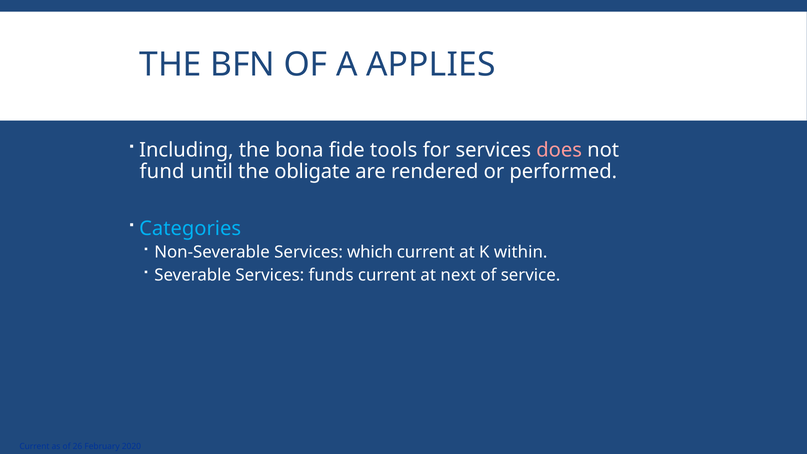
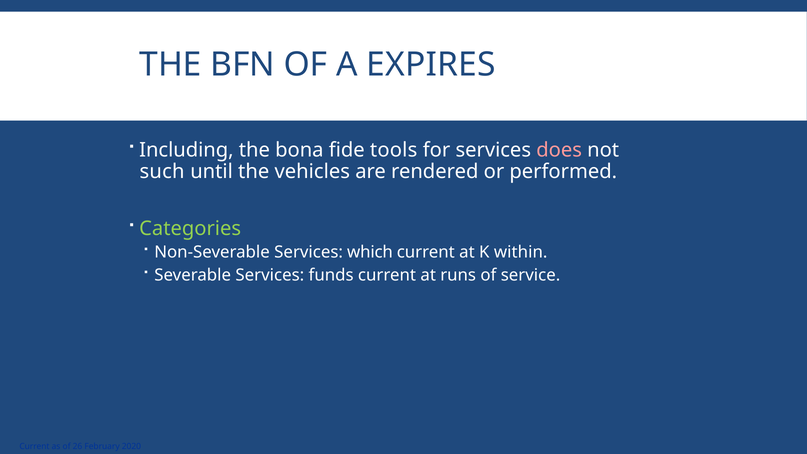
APPLIES: APPLIES -> EXPIRES (431, 65)
fund: fund -> such (162, 172)
obligate: obligate -> vehicles (312, 172)
Categories colour: light blue -> light green (190, 229)
next: next -> runs (458, 275)
